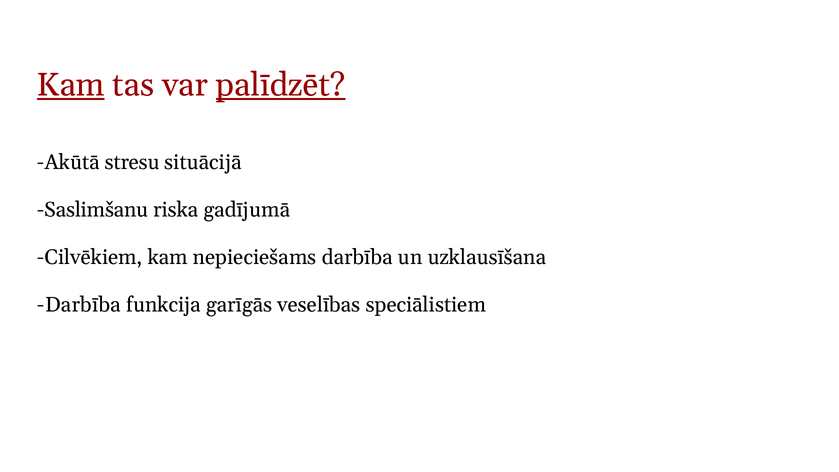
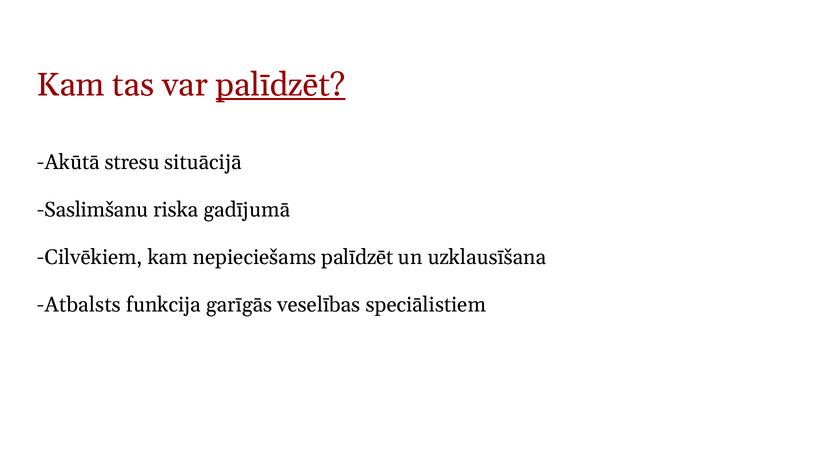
Kam underline: present -> none (71, 85)
nepieciešams darbība: darbība -> palīdzēt (357, 257)
Darbība: Darbība -> Atbalsts (79, 305)
